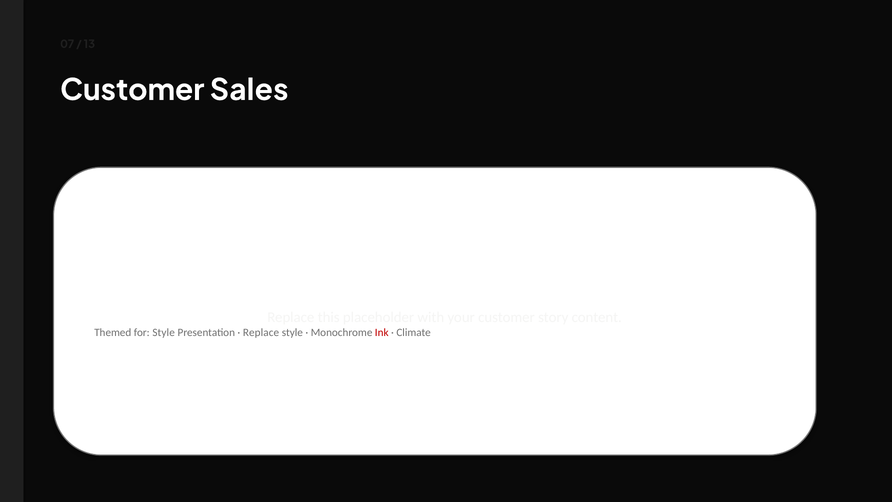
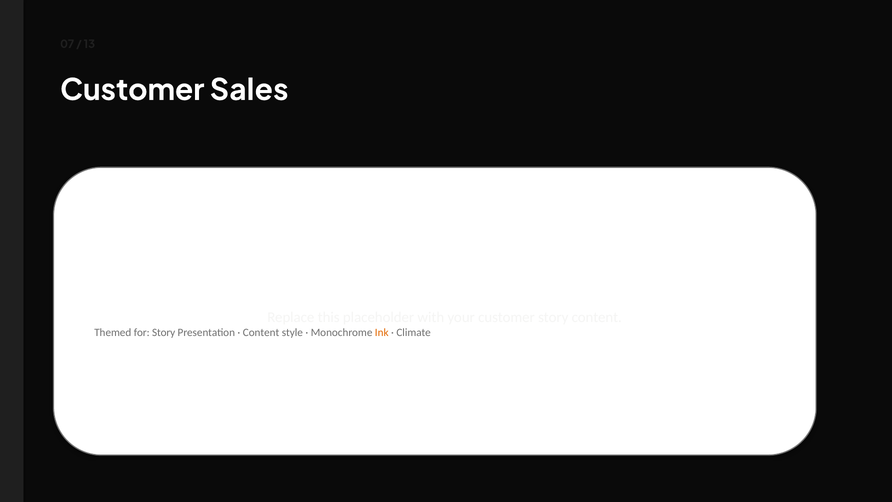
for Style: Style -> Story (164, 332)
Replace: Replace -> Content (261, 332)
Ink colour: red -> orange (382, 332)
